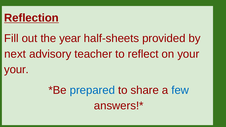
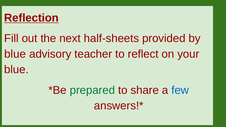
year: year -> next (70, 38)
next: next -> blue (15, 54)
your: your -> blue (16, 70)
prepared colour: blue -> green (92, 90)
